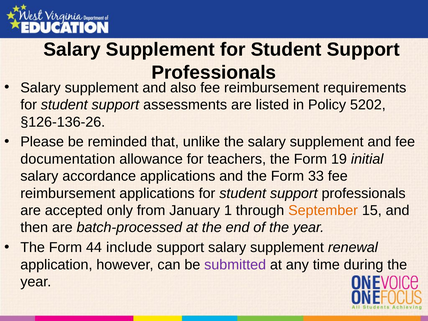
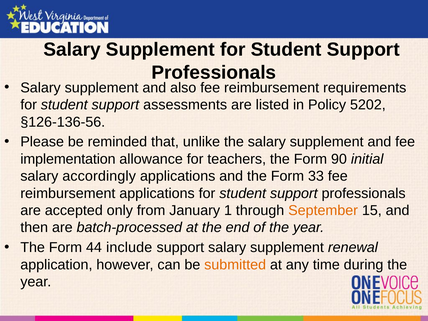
§126-136-26: §126-136-26 -> §126-136-56 (63, 122)
documentation: documentation -> implementation (68, 159)
19: 19 -> 90 (339, 159)
accordance: accordance -> accordingly (99, 176)
submitted colour: purple -> orange (235, 265)
